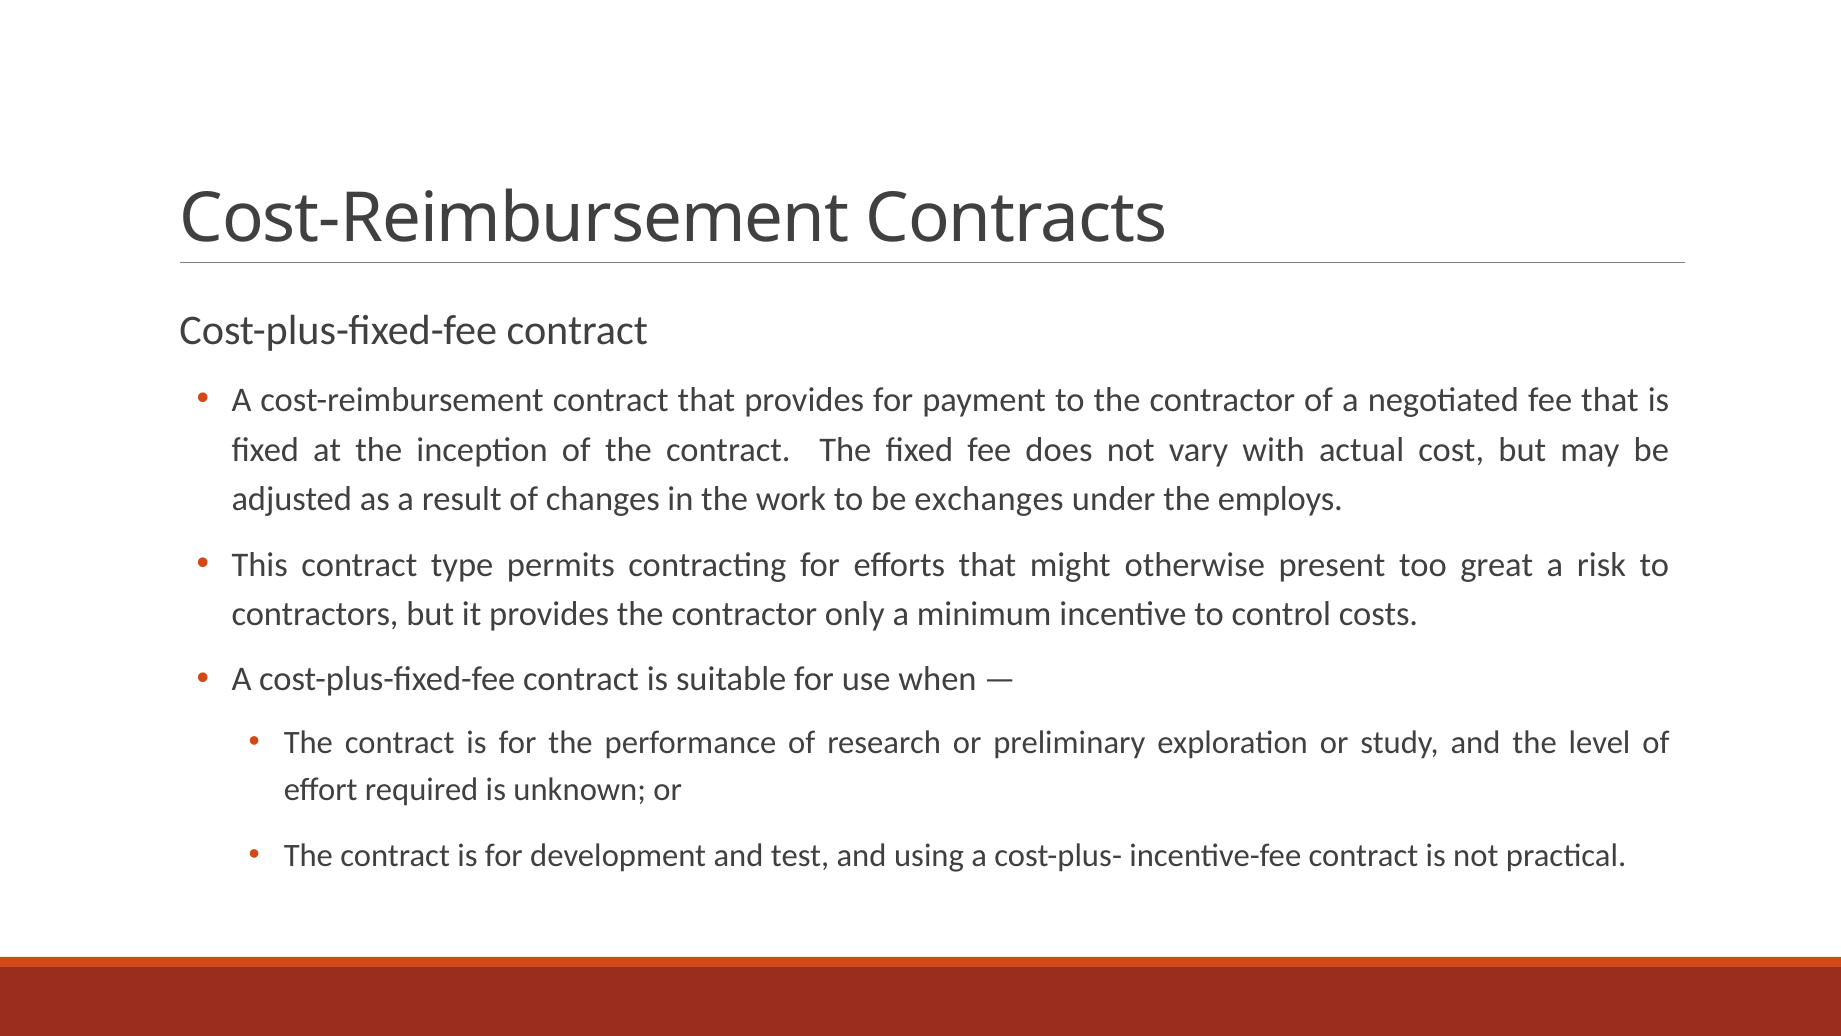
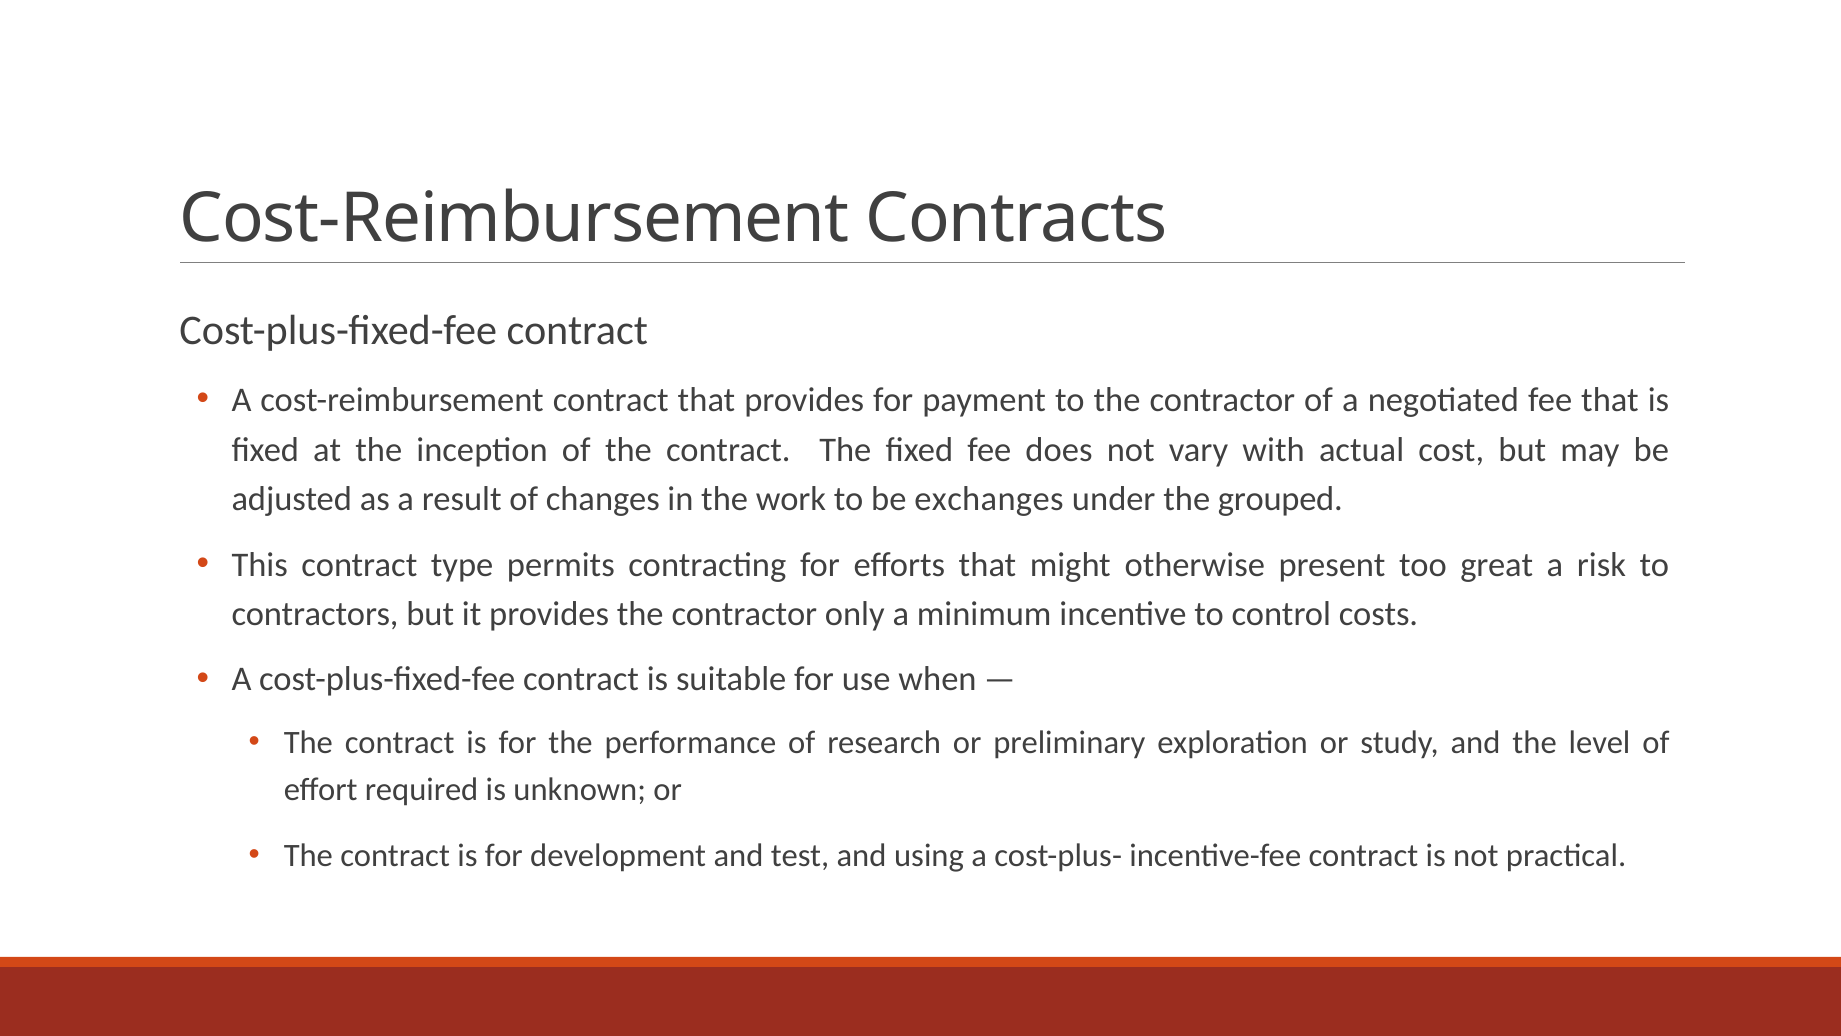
employs: employs -> grouped (1280, 499)
